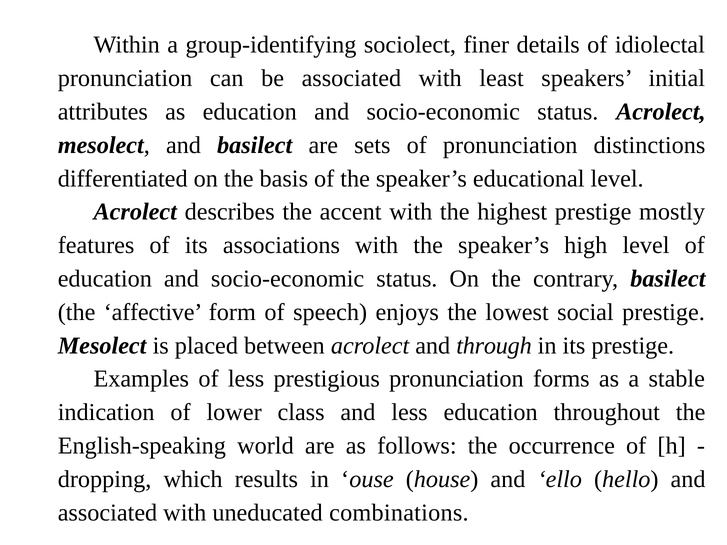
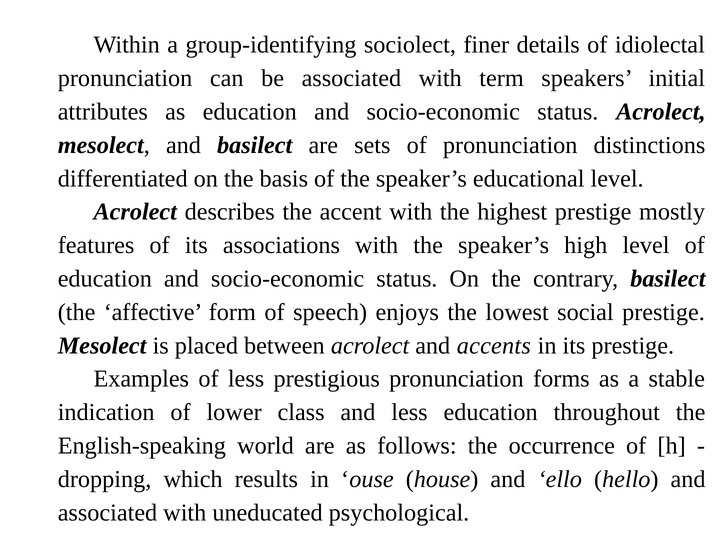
least: least -> term (502, 78)
through: through -> accents (494, 346)
combinations: combinations -> psychological (399, 513)
